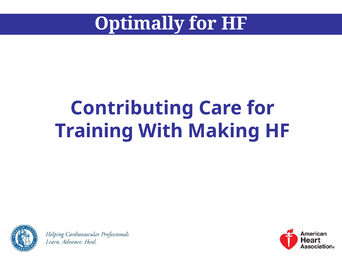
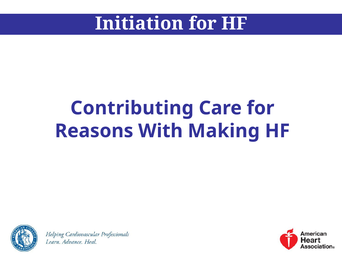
Optimally: Optimally -> Initiation (139, 23)
Training: Training -> Reasons (94, 131)
